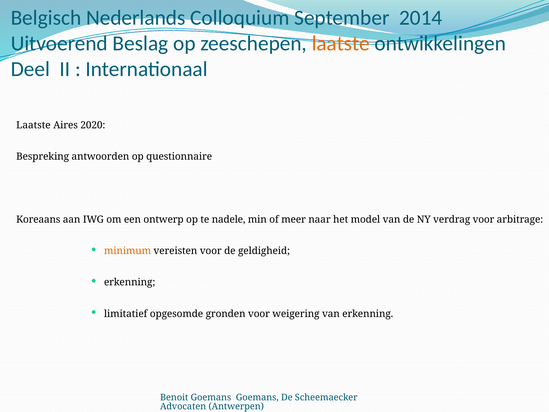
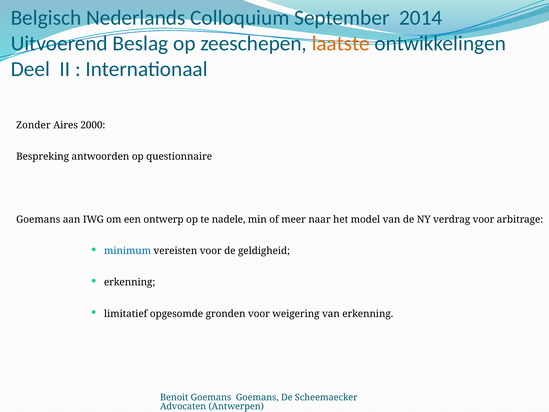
Laatste: Laatste -> Zonder (33, 125)
2020: 2020 -> 2000 (93, 125)
Koreaans: Koreaans -> Goemans (38, 219)
minimum colour: orange -> blue (128, 251)
